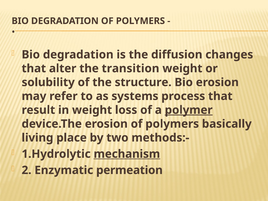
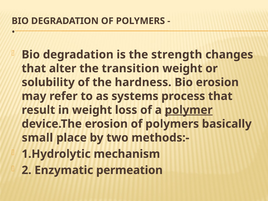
diffusion: diffusion -> strength (177, 55)
structure: structure -> hardness (143, 82)
living: living -> small (37, 138)
mechanism underline: present -> none (127, 154)
